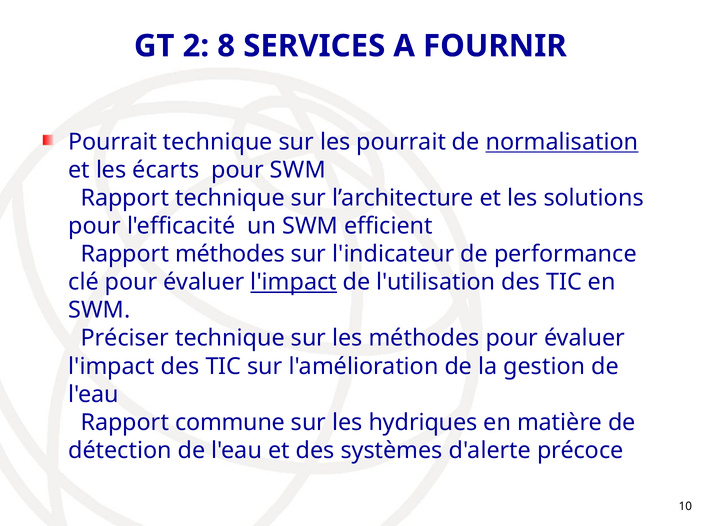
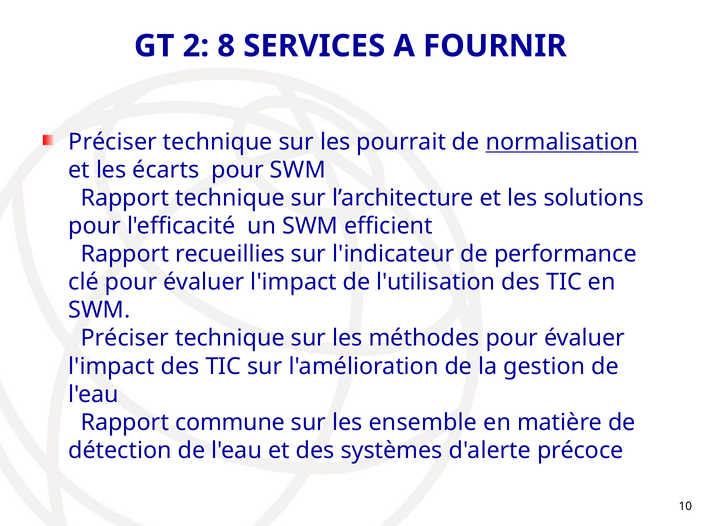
Pourrait: Pourrait -> Préciser (113, 142)
Rapport méthodes: méthodes -> recueillies (230, 254)
l'impact underline: present -> none (294, 282)
hydriques: hydriques -> ensemble (423, 422)
